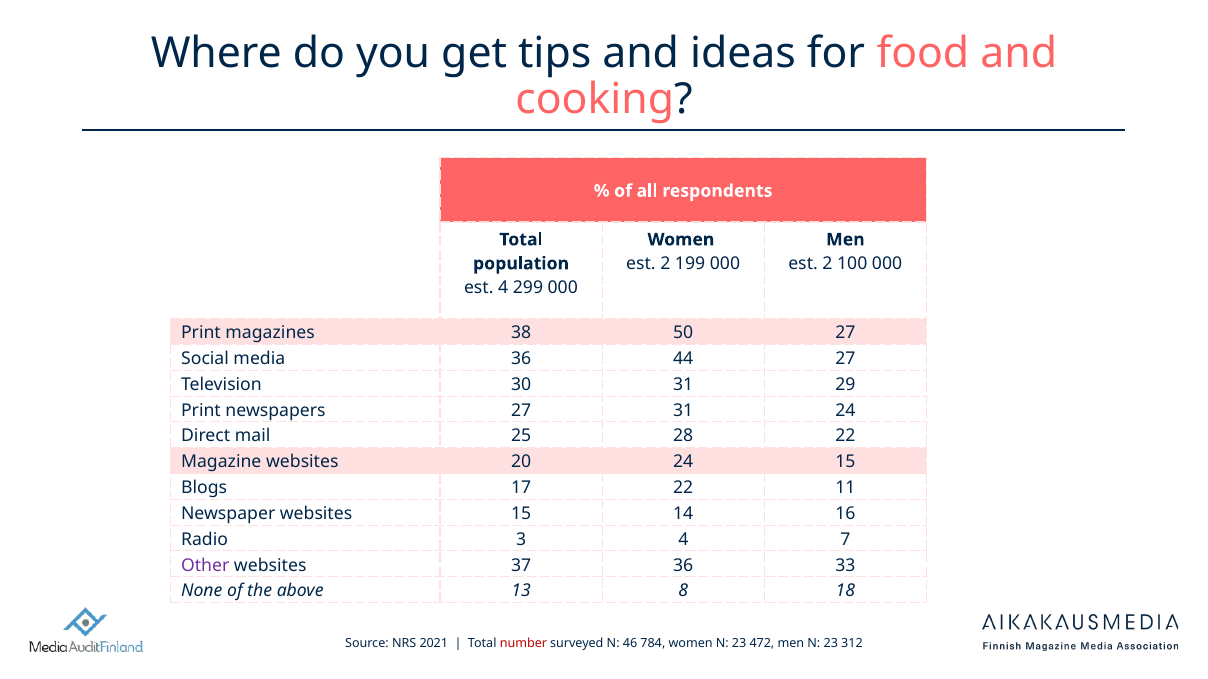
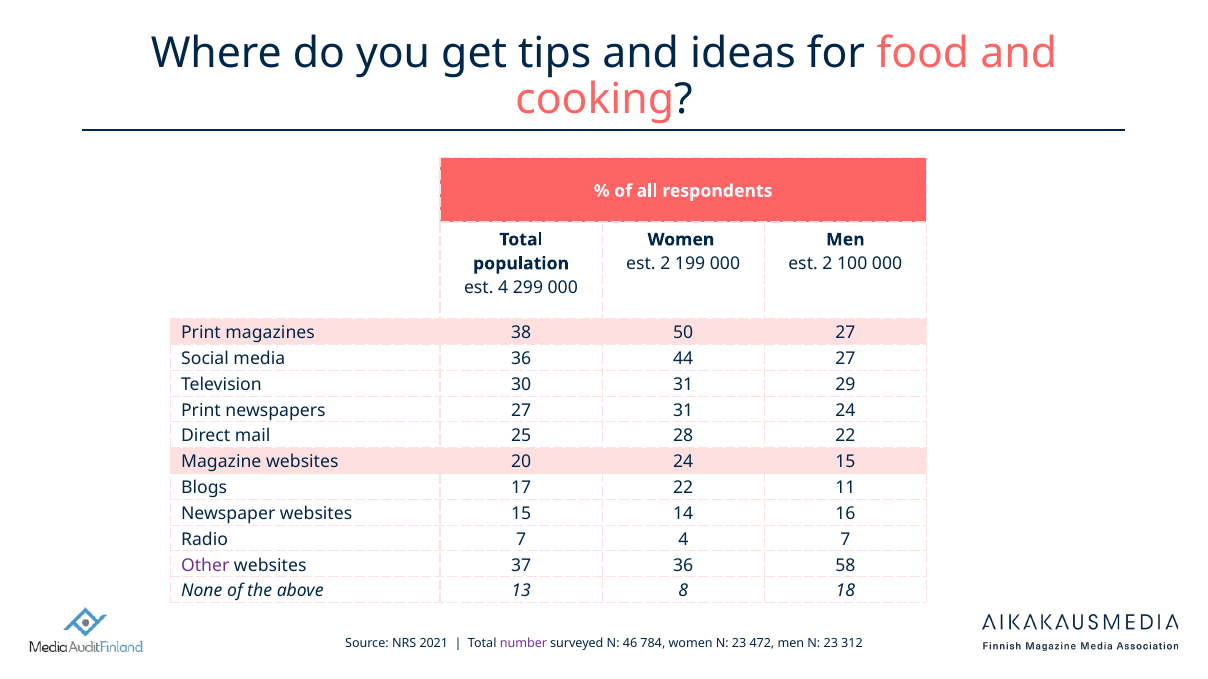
Radio 3: 3 -> 7 (521, 540)
33: 33 -> 58 (845, 566)
number colour: red -> purple (523, 644)
